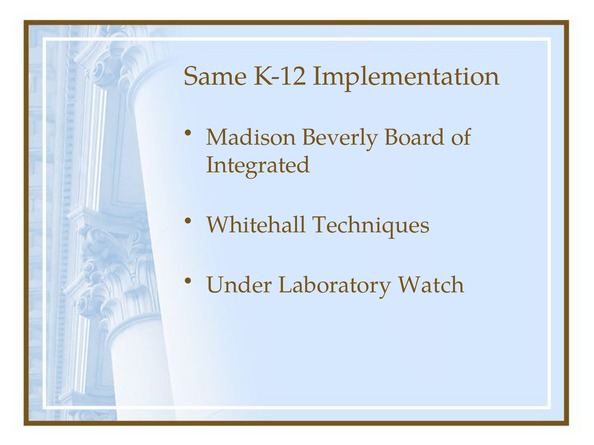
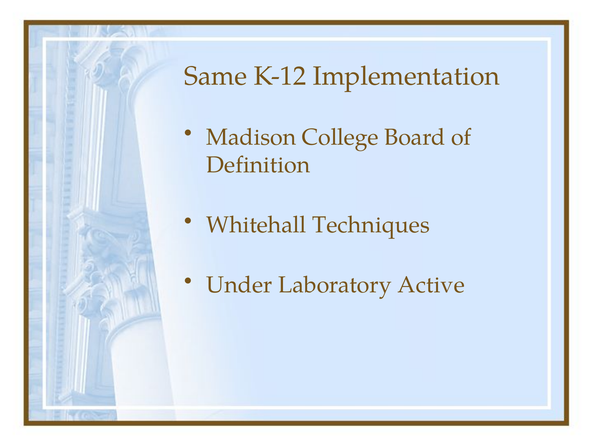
Beverly: Beverly -> College (340, 137)
Integrated: Integrated -> Definition (258, 165)
Watch: Watch -> Active (431, 285)
